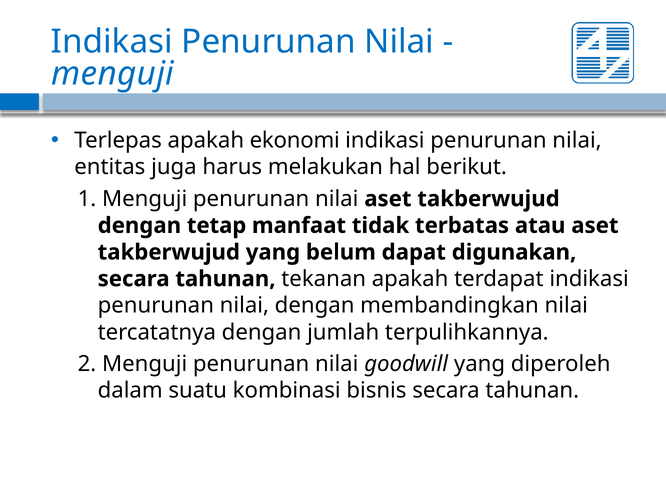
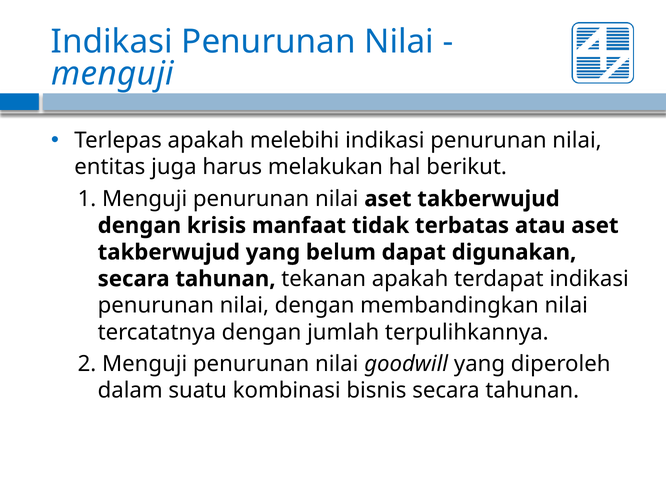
ekonomi: ekonomi -> melebihi (295, 140)
tetap: tetap -> krisis (217, 225)
